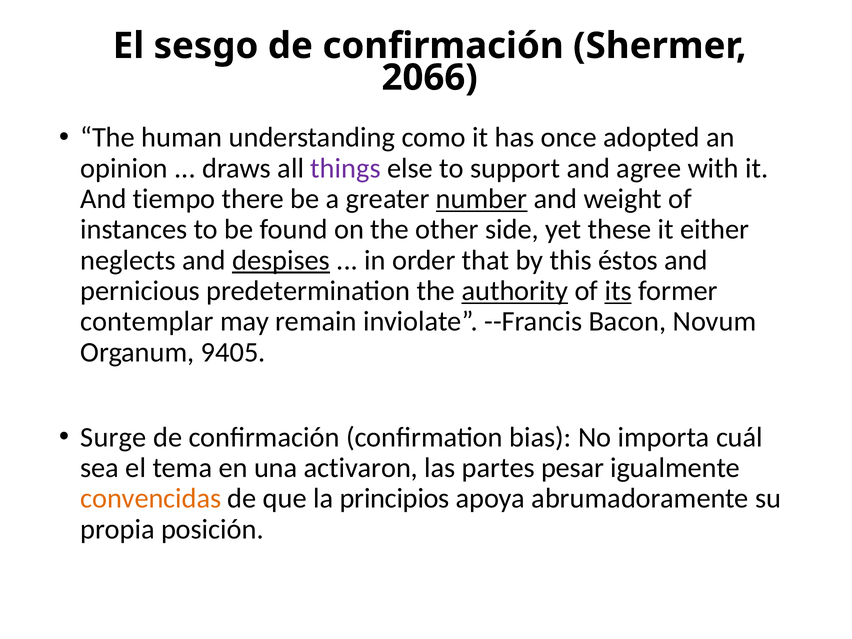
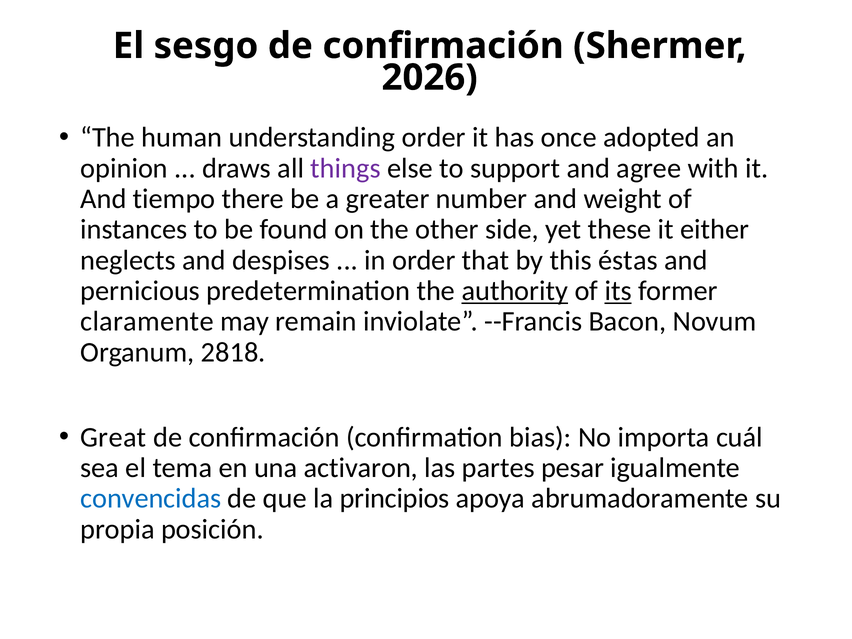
2066: 2066 -> 2026 (430, 78)
understanding como: como -> order (434, 138)
number underline: present -> none (482, 199)
despises underline: present -> none (281, 260)
éstos: éstos -> éstas (628, 260)
contemplar: contemplar -> claramente (147, 322)
9405: 9405 -> 2818 (233, 352)
Surge: Surge -> Great (113, 437)
convencidas colour: orange -> blue (151, 499)
